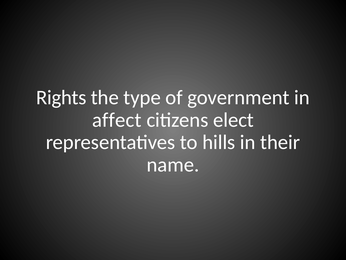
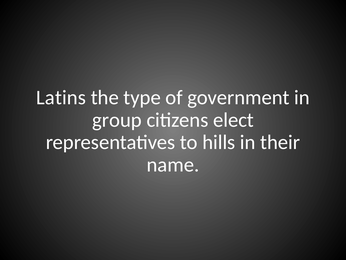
Rights: Rights -> Latins (61, 97)
affect: affect -> group (117, 120)
